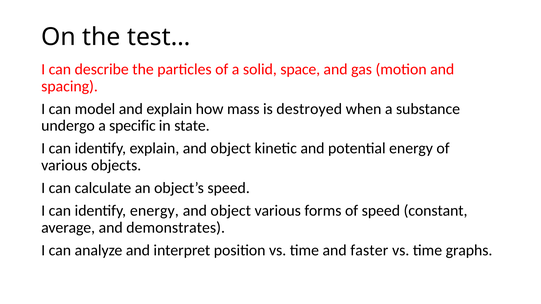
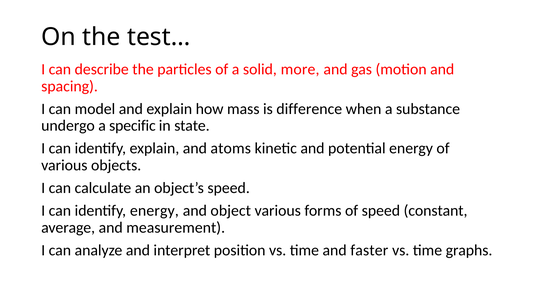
space: space -> more (300, 69)
destroyed: destroyed -> difference (309, 109)
explain and object: object -> atoms (231, 149)
demonstrates: demonstrates -> measurement (176, 228)
